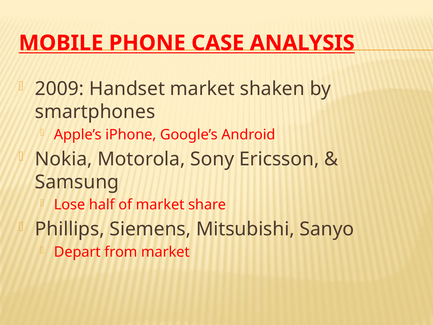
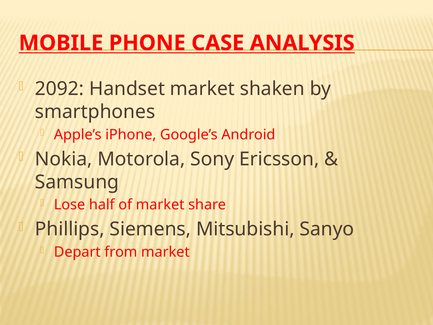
2009: 2009 -> 2092 (60, 89)
